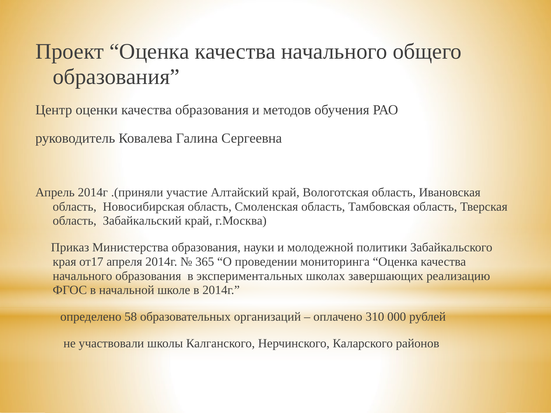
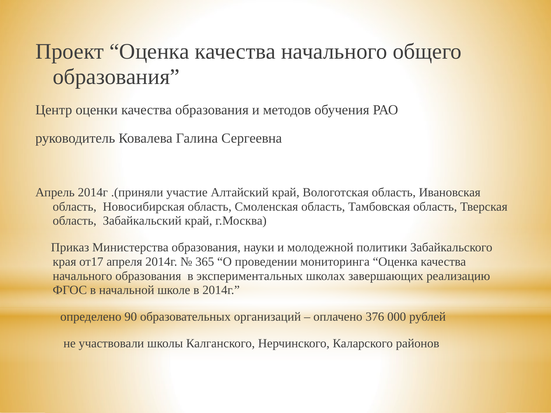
58: 58 -> 90 (131, 317)
310: 310 -> 376 (375, 317)
